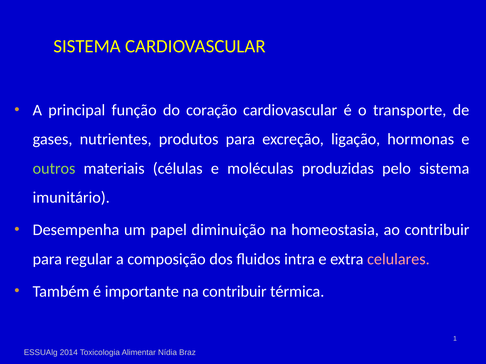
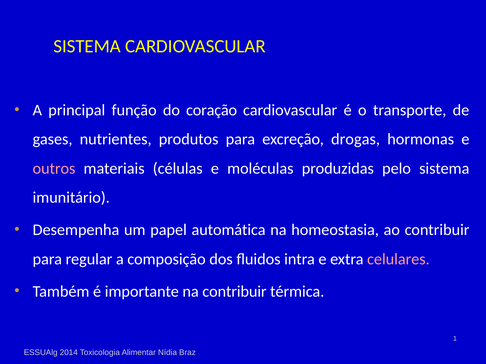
ligação: ligação -> drogas (356, 139)
outros colour: light green -> pink (54, 169)
diminuição: diminuição -> automática (229, 230)
